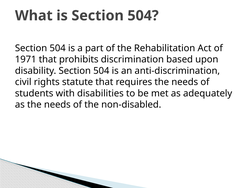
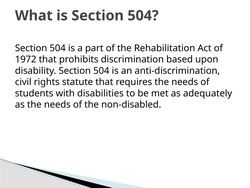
1971: 1971 -> 1972 (26, 59)
